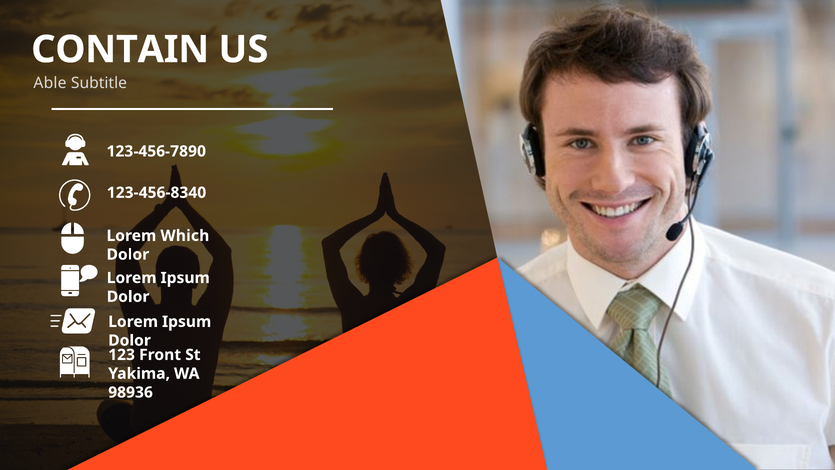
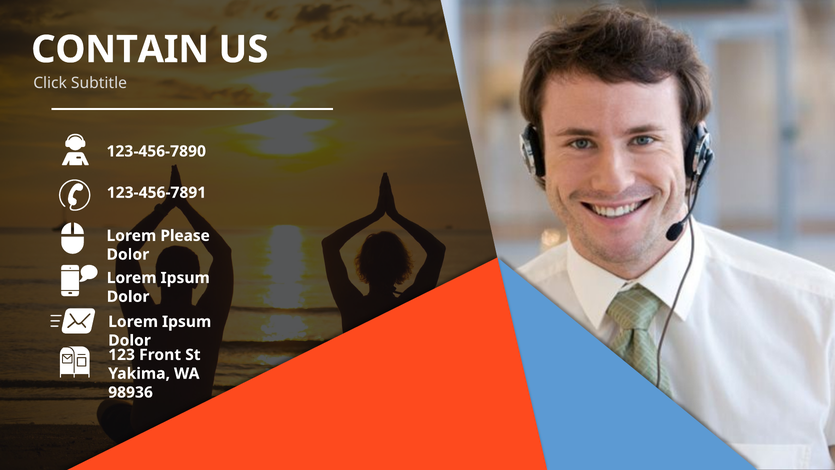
Able: Able -> Click (50, 83)
123-456-8340: 123-456-8340 -> 123-456-7891 (157, 193)
Which: Which -> Please (185, 236)
